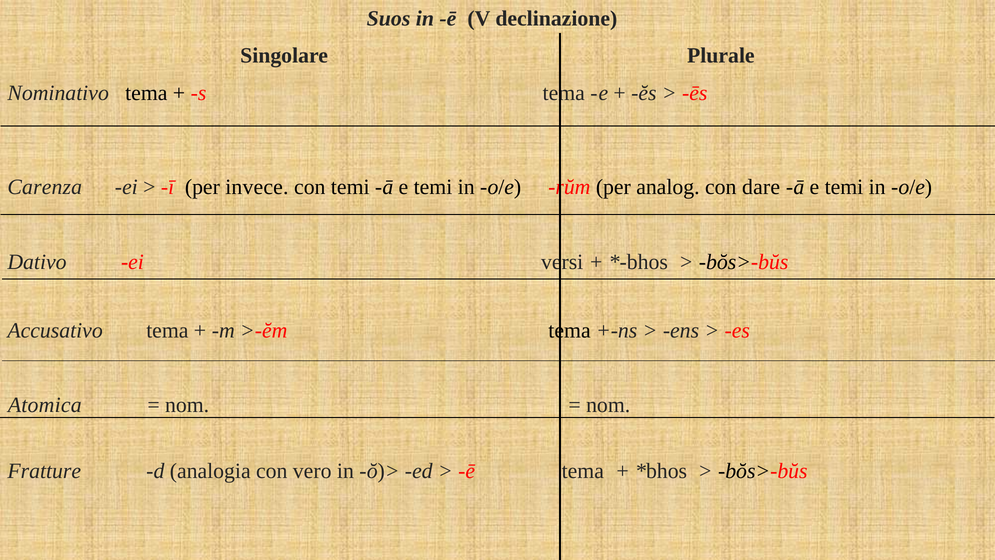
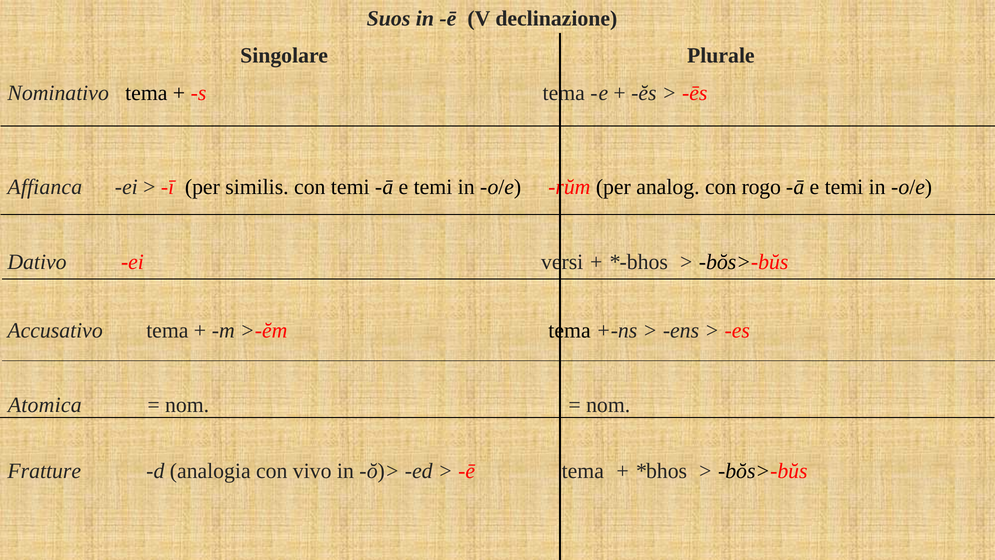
Carenza: Carenza -> Affianca (45, 187)
invece: invece -> similis (257, 187)
dare: dare -> rogo (761, 187)
vero: vero -> vivo (312, 471)
